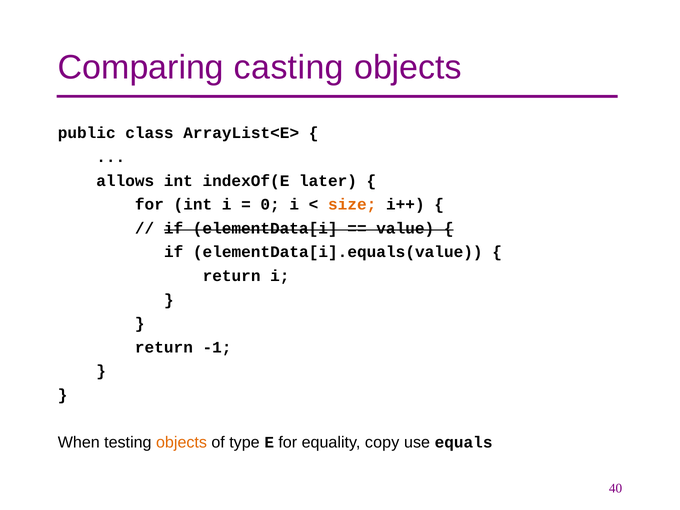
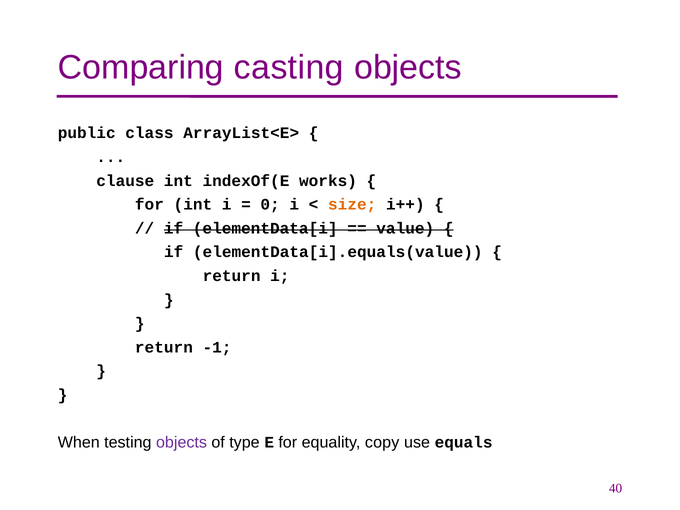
allows: allows -> clause (125, 181)
later: later -> works (328, 181)
objects colour: orange -> purple (182, 443)
